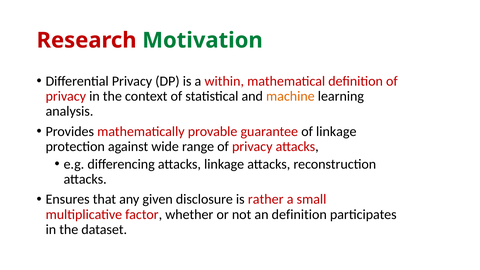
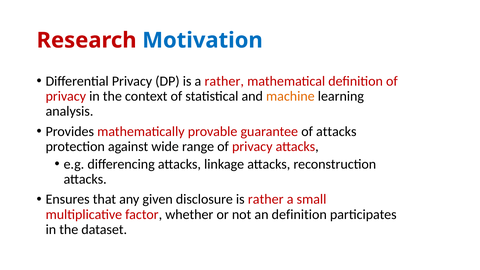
Motivation colour: green -> blue (203, 40)
a within: within -> rather (224, 81)
of linkage: linkage -> attacks (336, 131)
